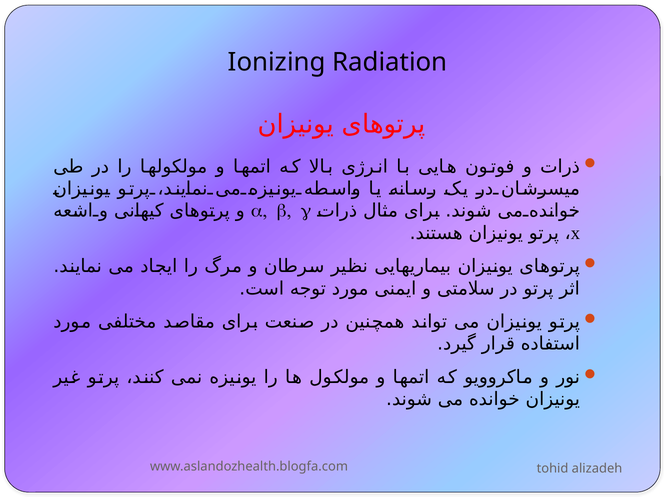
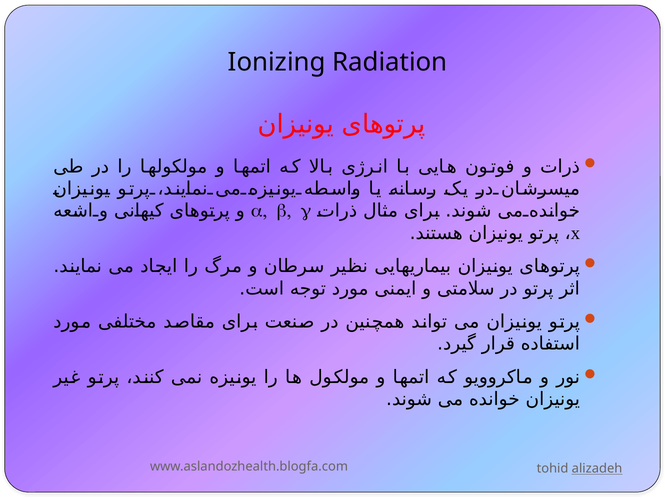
alizadeh underline: none -> present (597, 468)
